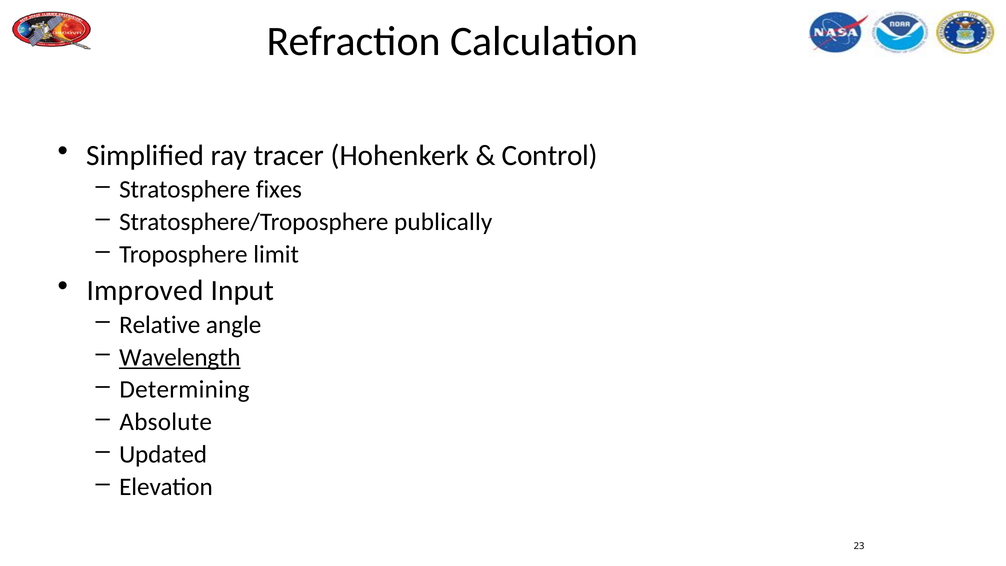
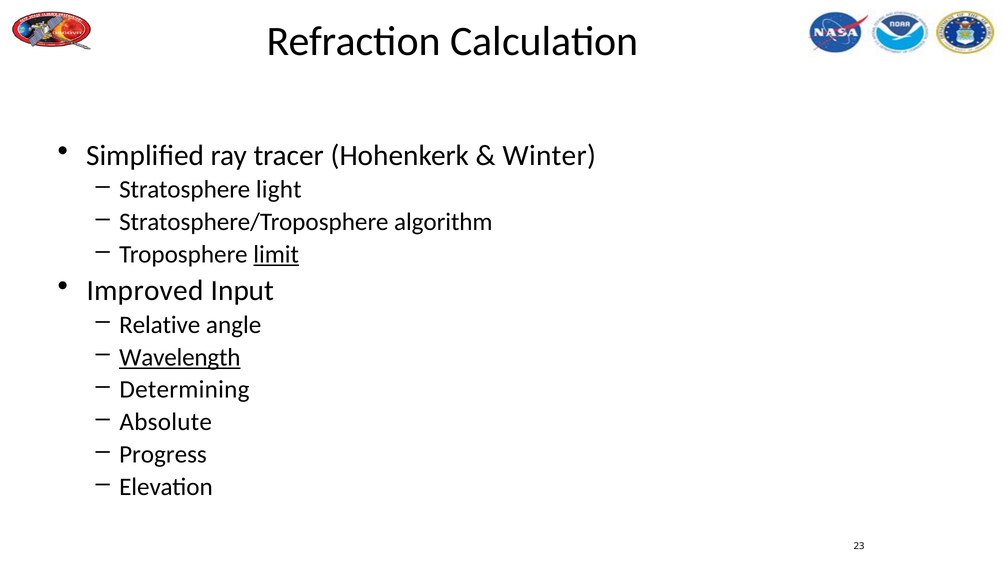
Control: Control -> Winter (549, 155)
fixes: fixes -> light (279, 190)
publically: publically -> algorithm (443, 222)
limit underline: none -> present (276, 255)
Updated: Updated -> Progress (163, 454)
